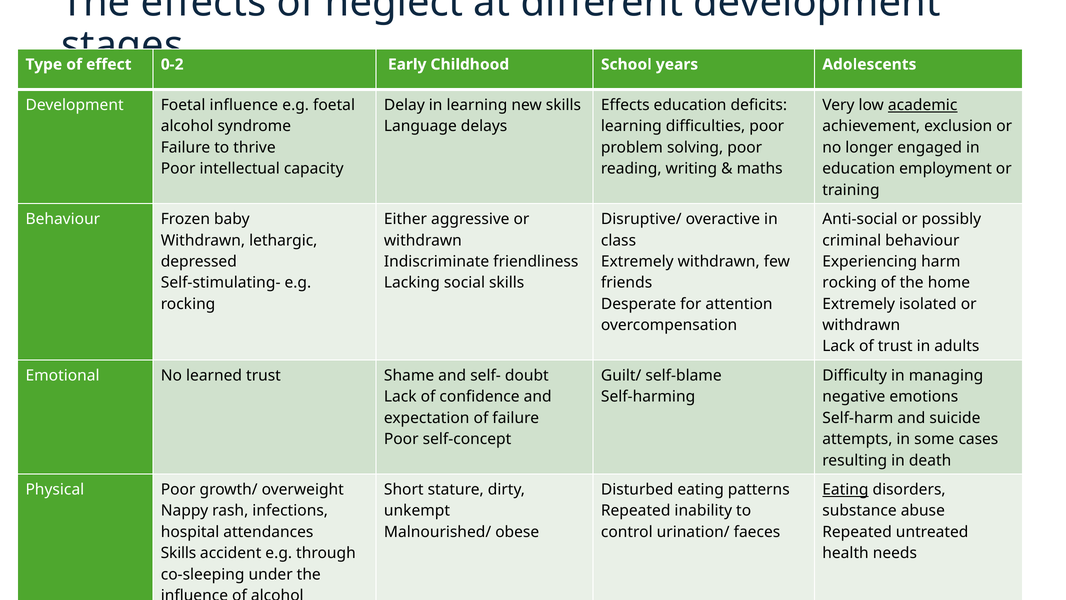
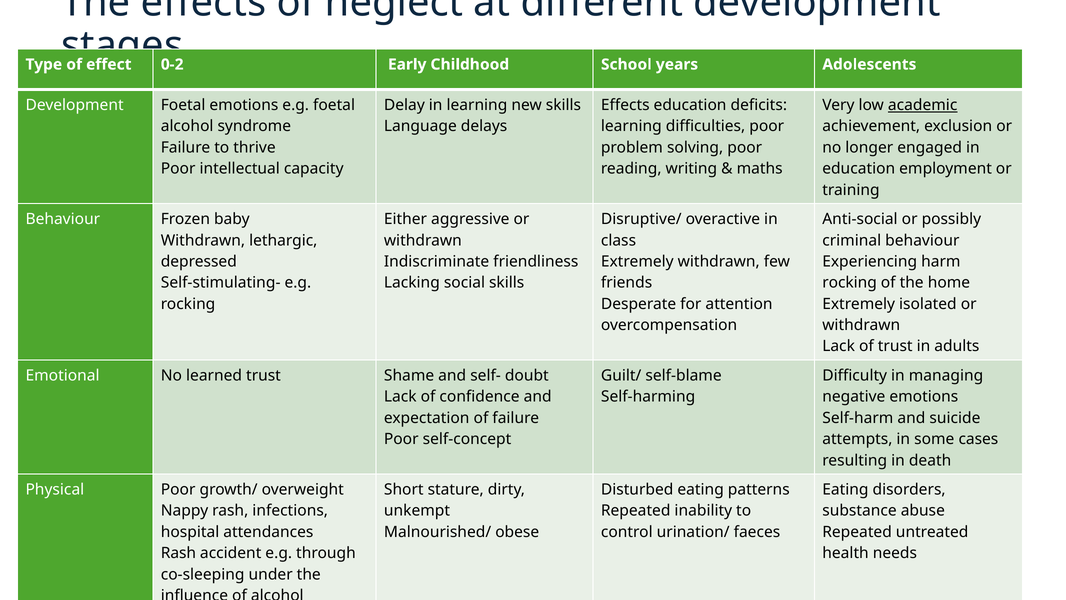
Foetal influence: influence -> emotions (244, 105)
Eating underline: present -> none (845, 489)
Skills: Skills -> Rash (178, 553)
